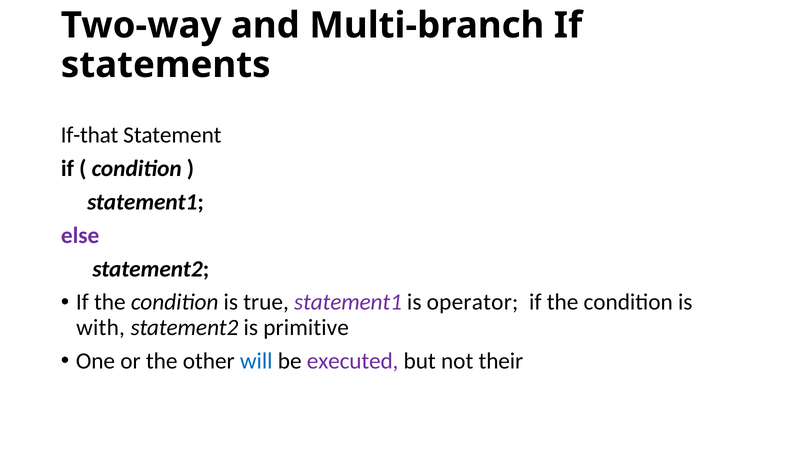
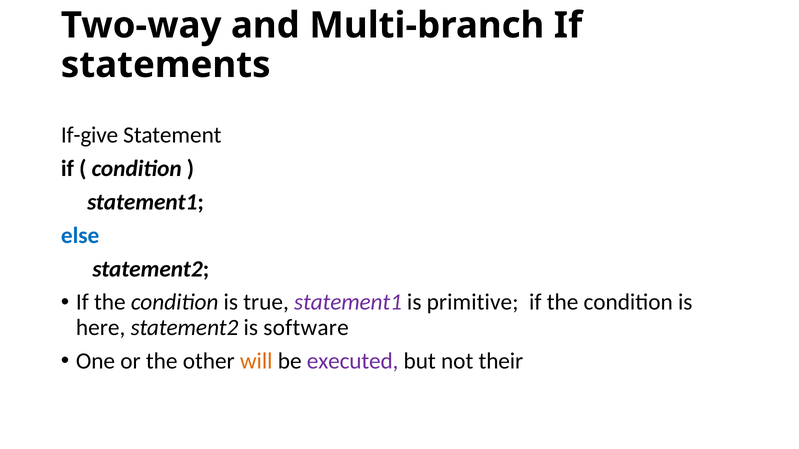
If-that: If-that -> If-give (90, 135)
else colour: purple -> blue (80, 236)
operator: operator -> primitive (473, 303)
with: with -> here (101, 328)
primitive: primitive -> software (306, 328)
will colour: blue -> orange (256, 361)
